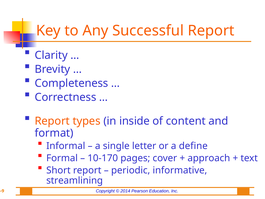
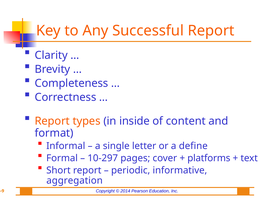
10-170: 10-170 -> 10-297 (103, 158)
approach: approach -> platforms (209, 158)
streamlining: streamlining -> aggregation (75, 180)
